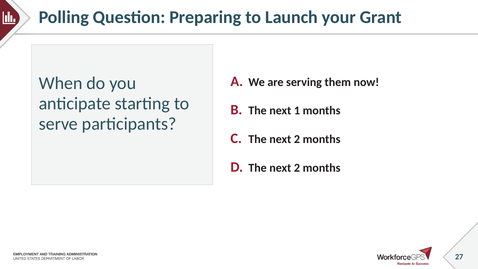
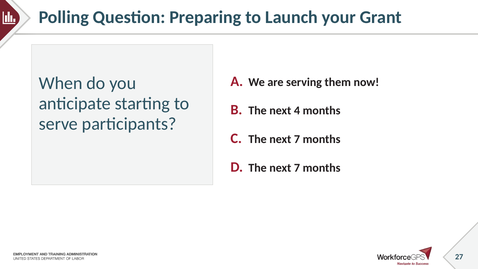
1: 1 -> 4 (297, 111)
2: 2 -> 7 (297, 139)
2: 2 -> 7 (297, 168)
